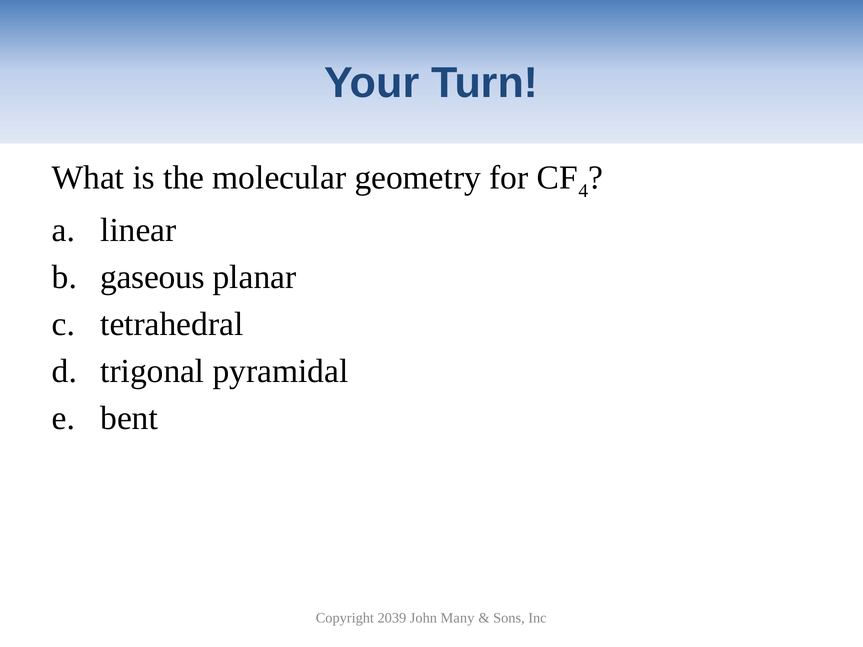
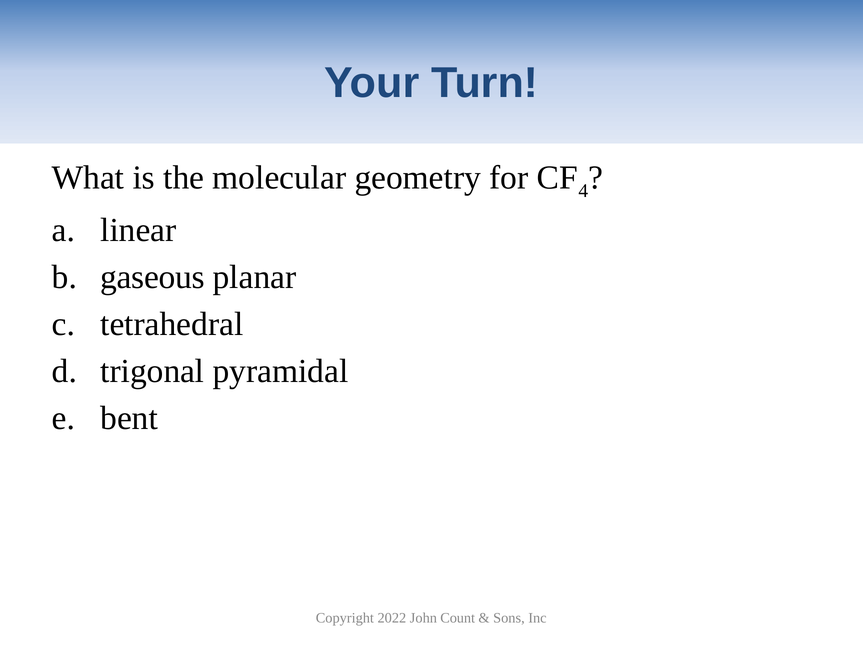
2039: 2039 -> 2022 (392, 618)
Many: Many -> Count (458, 618)
